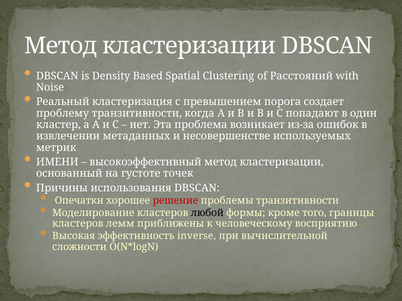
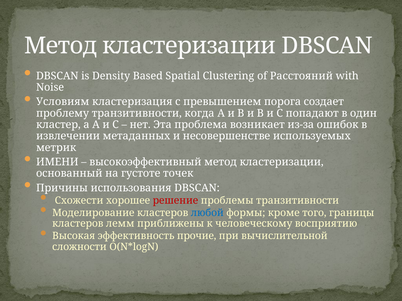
Реальный: Реальный -> Условиям (63, 102)
Опечатки: Опечатки -> Схожести (79, 201)
любой colour: black -> blue (207, 213)
inverse: inverse -> прочие (197, 236)
